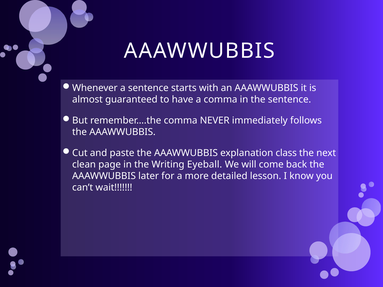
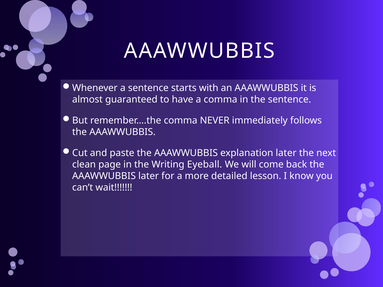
explanation class: class -> later (286, 153)
